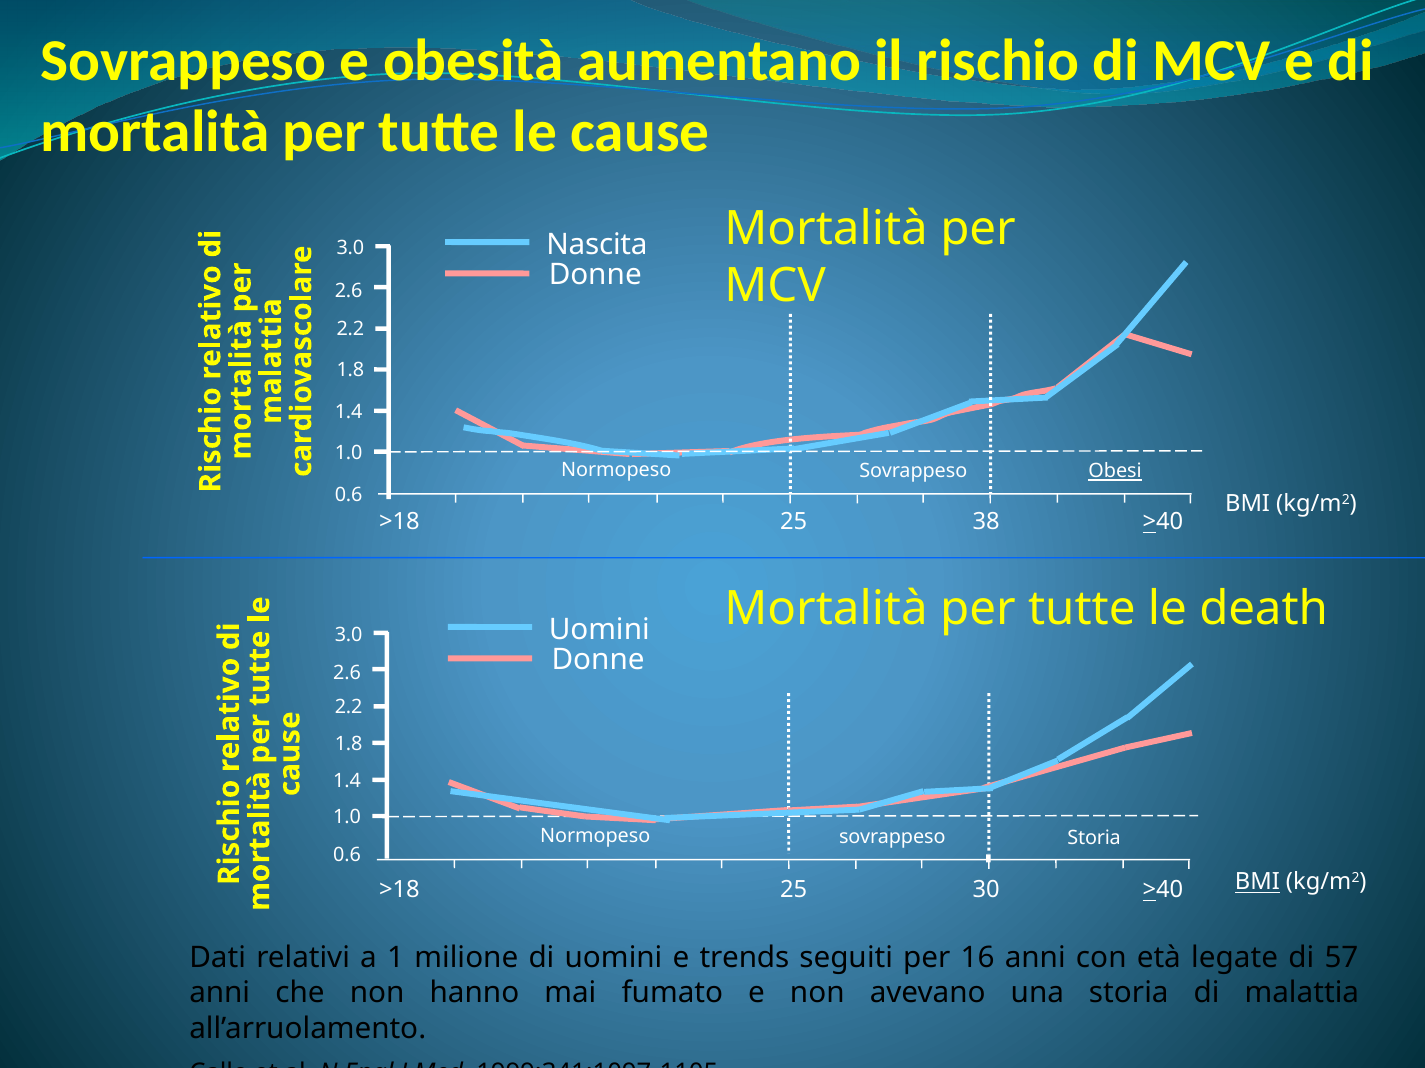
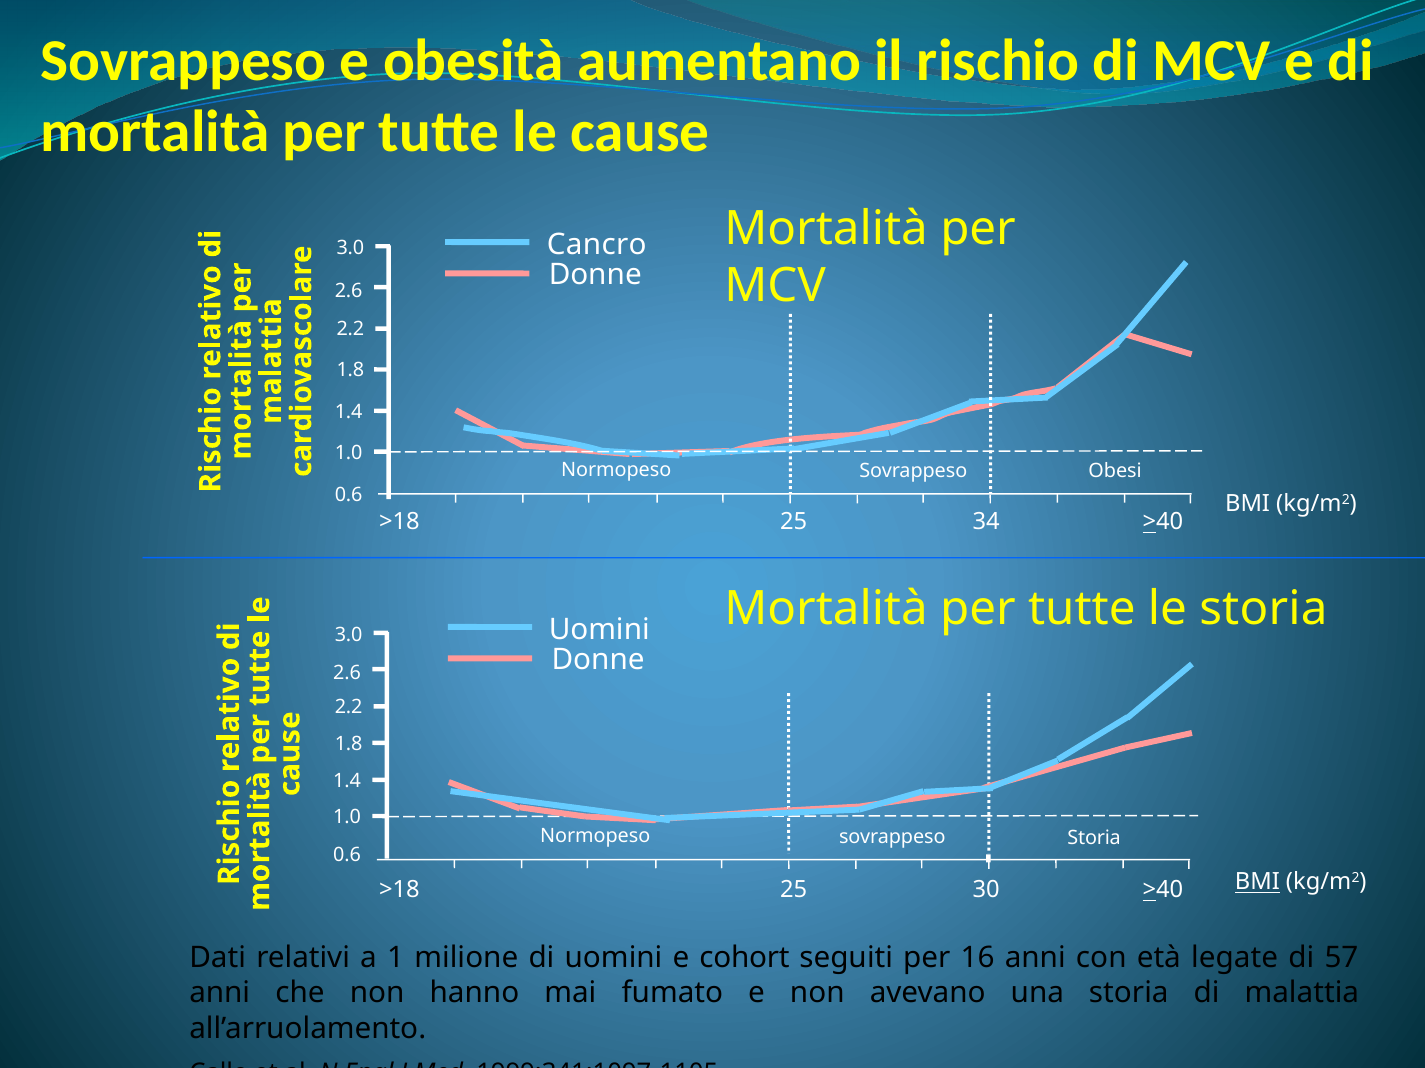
Nascita: Nascita -> Cancro (597, 245)
Obesi underline: present -> none (1115, 472)
38: 38 -> 34 (986, 522)
le death: death -> storia (1263, 609)
trends: trends -> cohort (744, 958)
